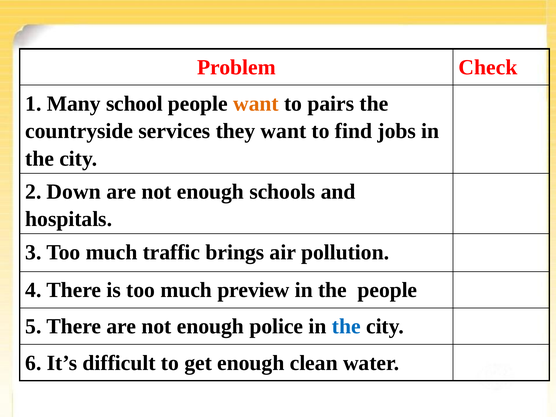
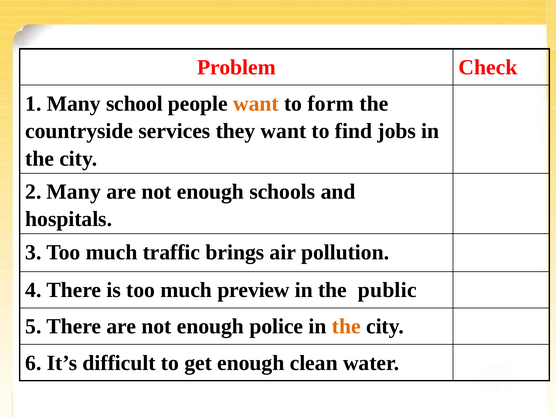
pairs: pairs -> form (331, 104)
2 Down: Down -> Many (74, 192)
the people: people -> public (387, 290)
the colour: blue -> orange (346, 326)
